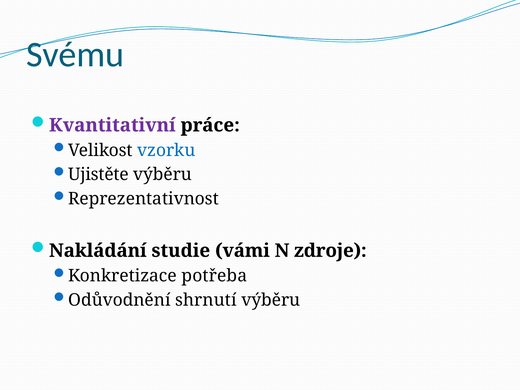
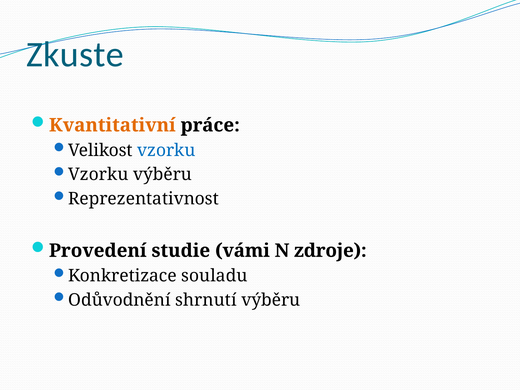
Svému: Svému -> Zkuste (75, 54)
Kvantitativní colour: purple -> orange (112, 125)
Ujistěte: Ujistěte -> Vzorku (98, 175)
Nakládání: Nakládání -> Provedení (98, 251)
potřeba: potřeba -> souladu (214, 276)
